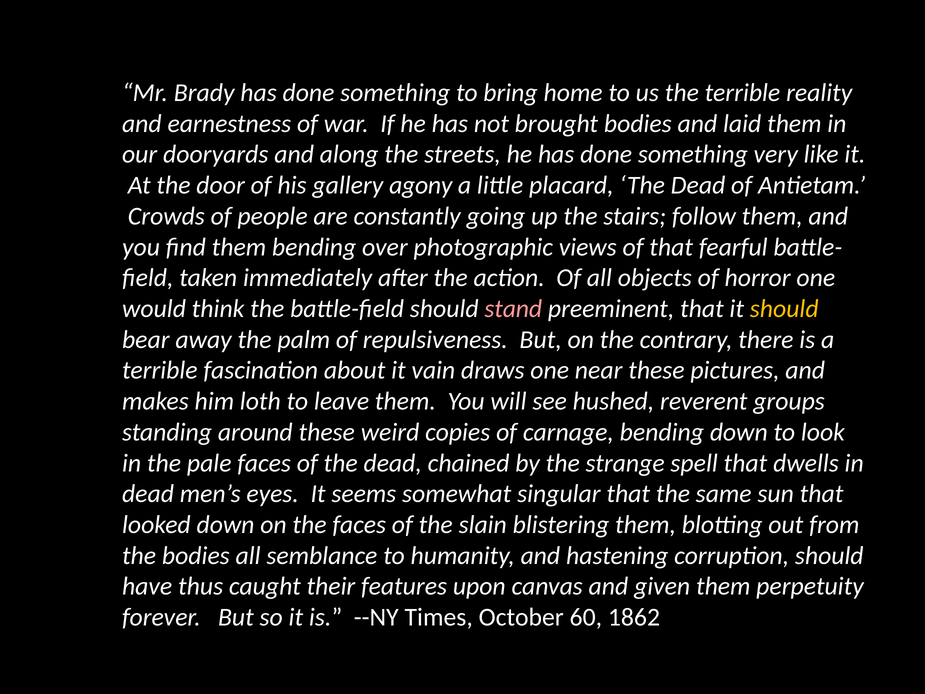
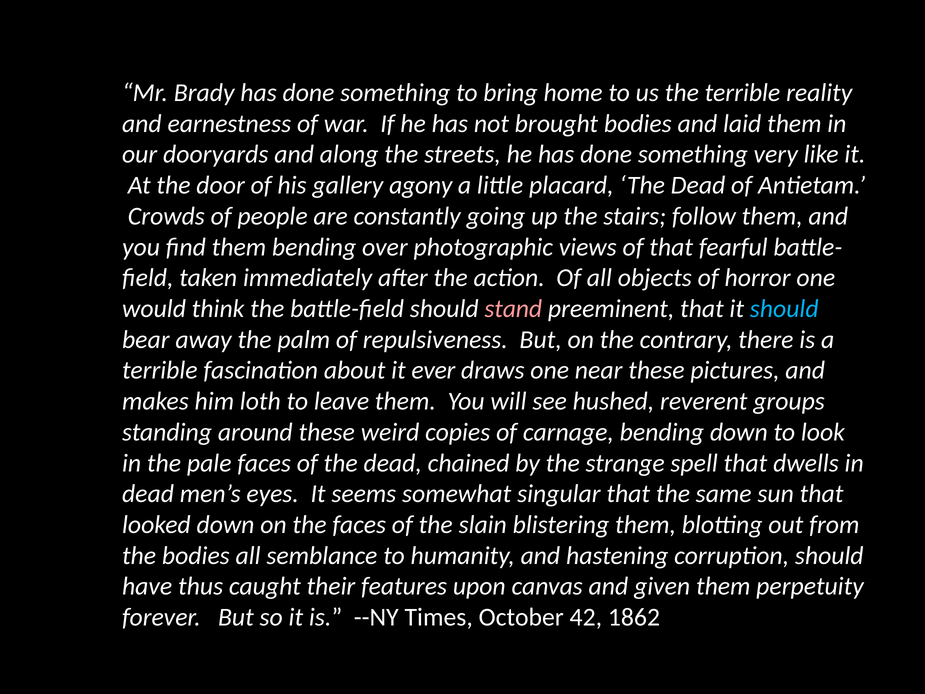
should colour: yellow -> light blue (784, 309)
vain: vain -> ever (433, 370)
60: 60 -> 42 (586, 617)
